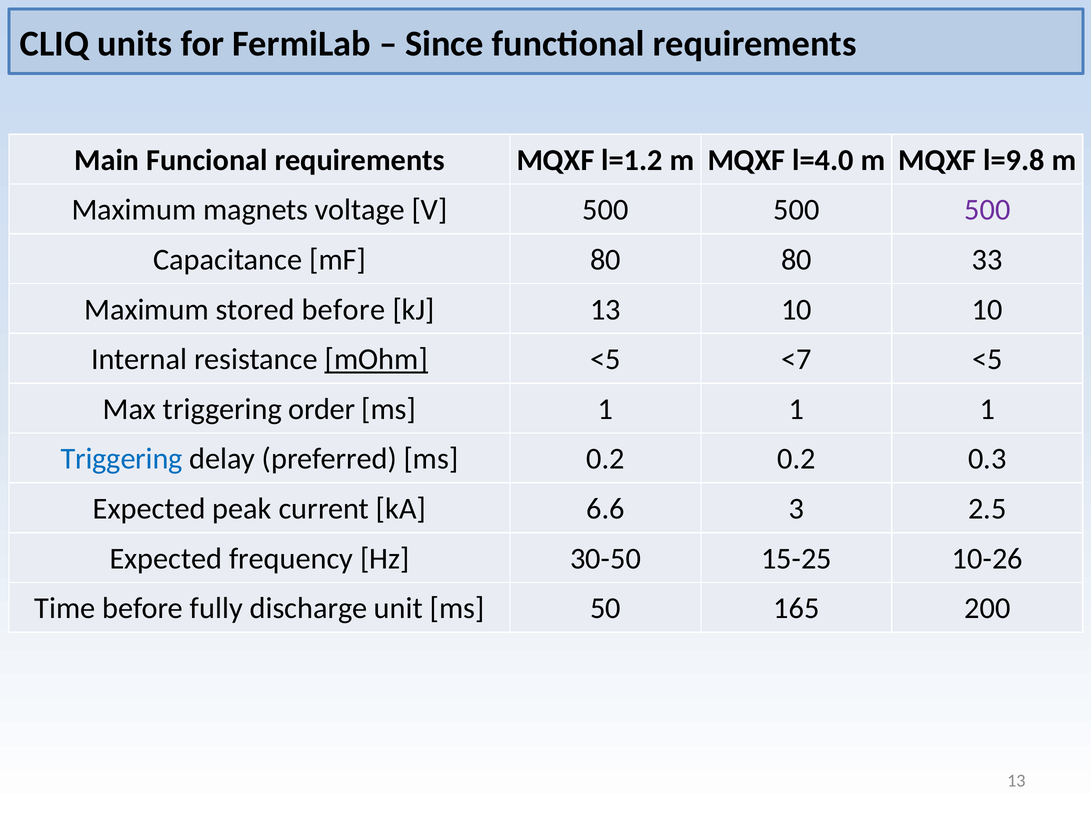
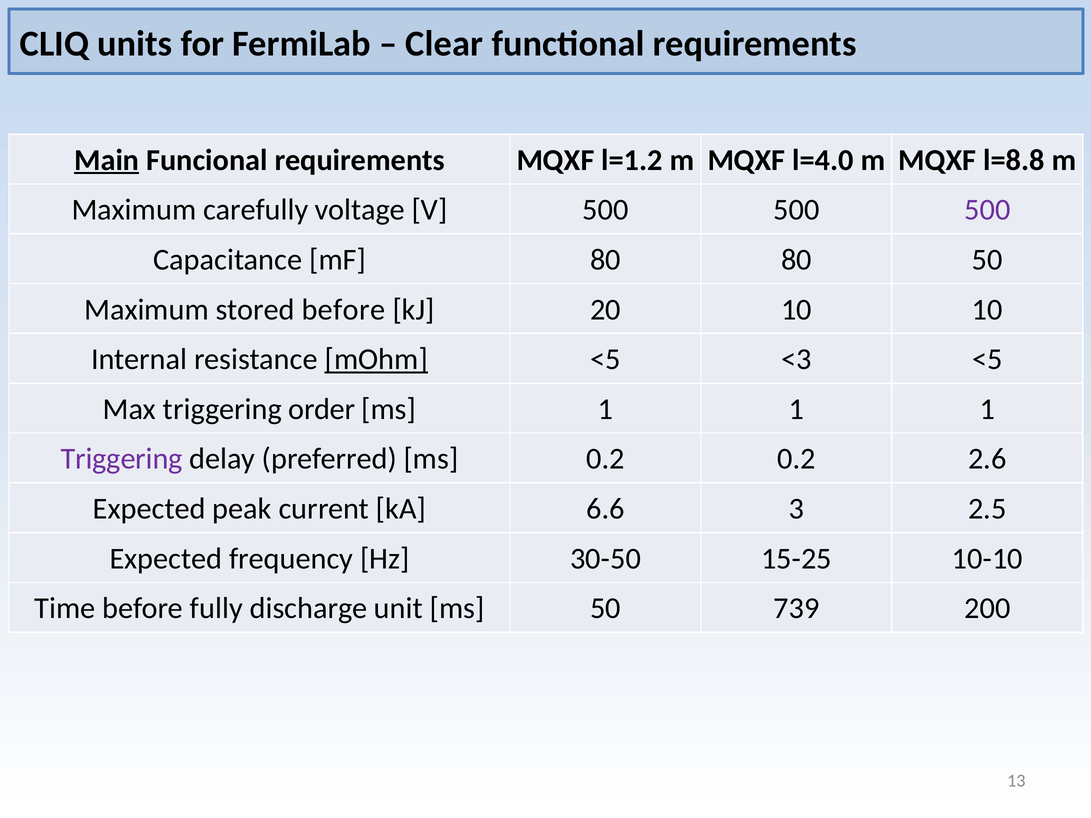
Since: Since -> Clear (444, 44)
Main underline: none -> present (107, 160)
l=9.8: l=9.8 -> l=8.8 (1014, 160)
magnets: magnets -> carefully (256, 210)
80 33: 33 -> 50 (987, 260)
kJ 13: 13 -> 20 (605, 310)
<7: <7 -> <3 (796, 359)
Triggering colour: blue -> purple (122, 459)
0.3: 0.3 -> 2.6 (987, 459)
10-26: 10-26 -> 10-10 (987, 559)
165: 165 -> 739 (796, 609)
